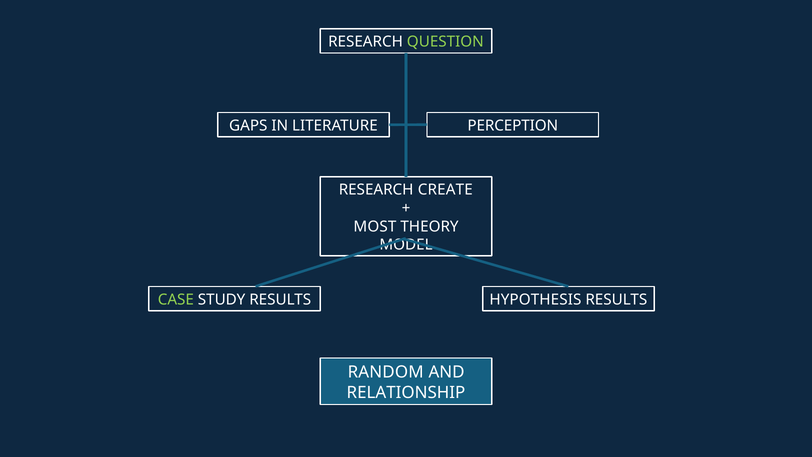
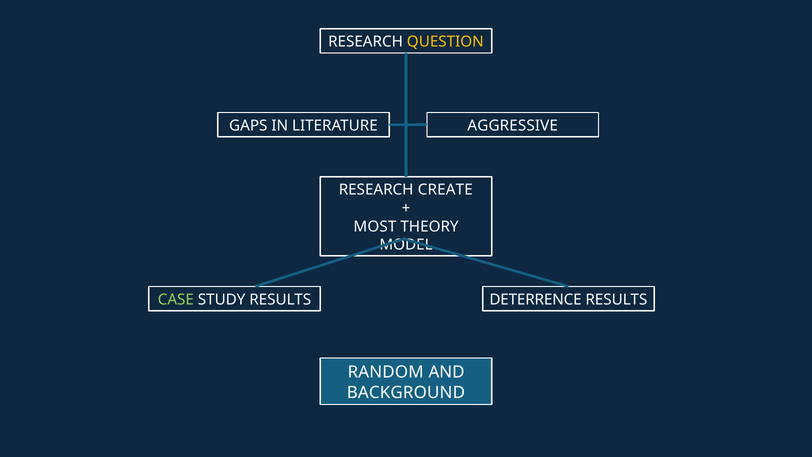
QUESTION colour: light green -> yellow (445, 42)
PERCEPTION: PERCEPTION -> AGGRESSIVE (513, 126)
HYPOTHESIS: HYPOTHESIS -> DETERRENCE (535, 299)
RELATIONSHIP: RELATIONSHIP -> BACKGROUND (406, 392)
